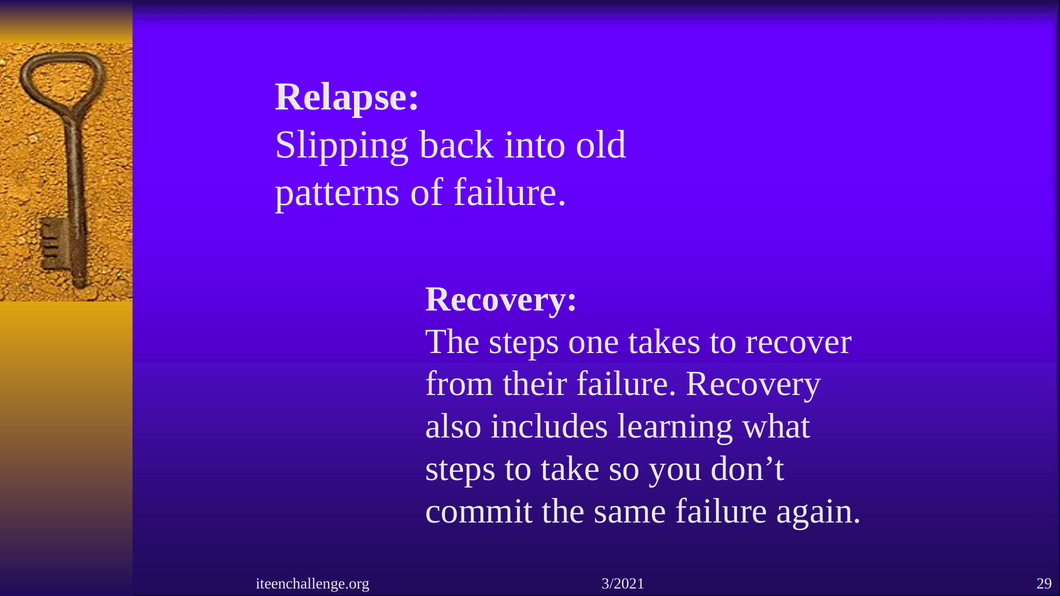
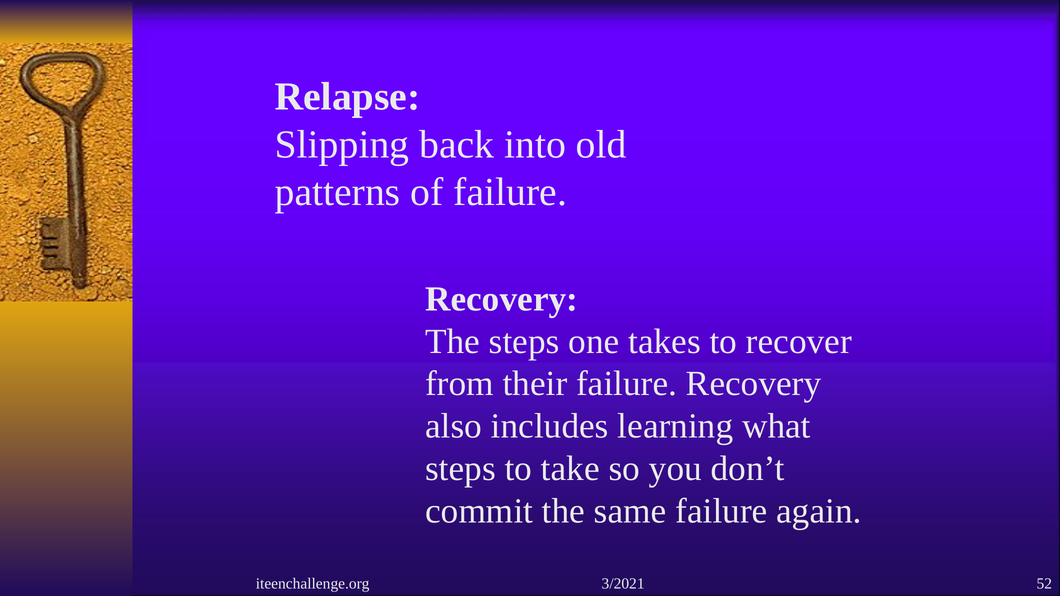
29: 29 -> 52 (1044, 584)
